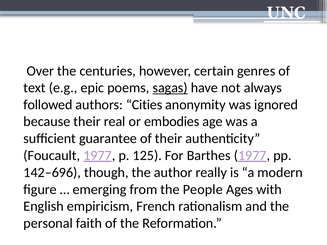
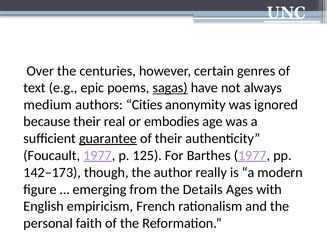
followed: followed -> medium (48, 105)
guarantee underline: none -> present (108, 139)
142–696: 142–696 -> 142–173 (52, 173)
People: People -> Details (203, 190)
